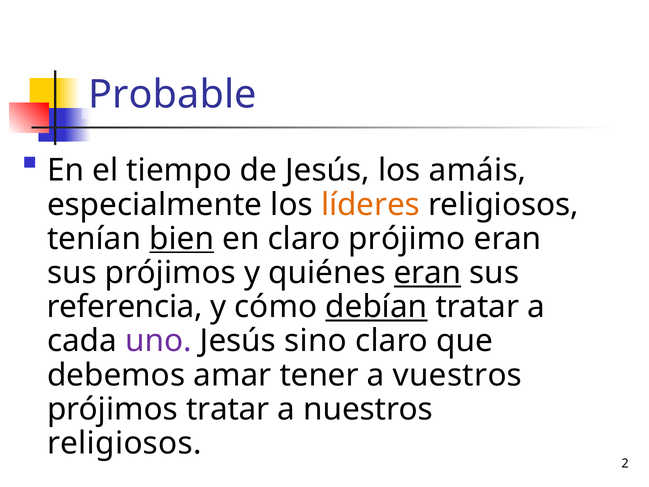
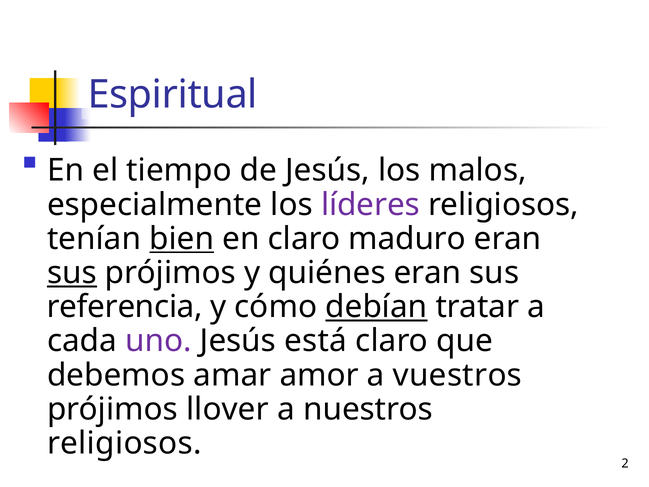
Probable: Probable -> Espiritual (173, 95)
amáis: amáis -> malos (478, 170)
líderes colour: orange -> purple (370, 204)
prójimo: prójimo -> maduro (407, 239)
sus underline: none -> present (72, 273)
eran underline: present -> none (428, 273)
sino: sino -> está (316, 341)
tener: tener -> amor (319, 375)
prójimos tratar: tratar -> llover (228, 409)
